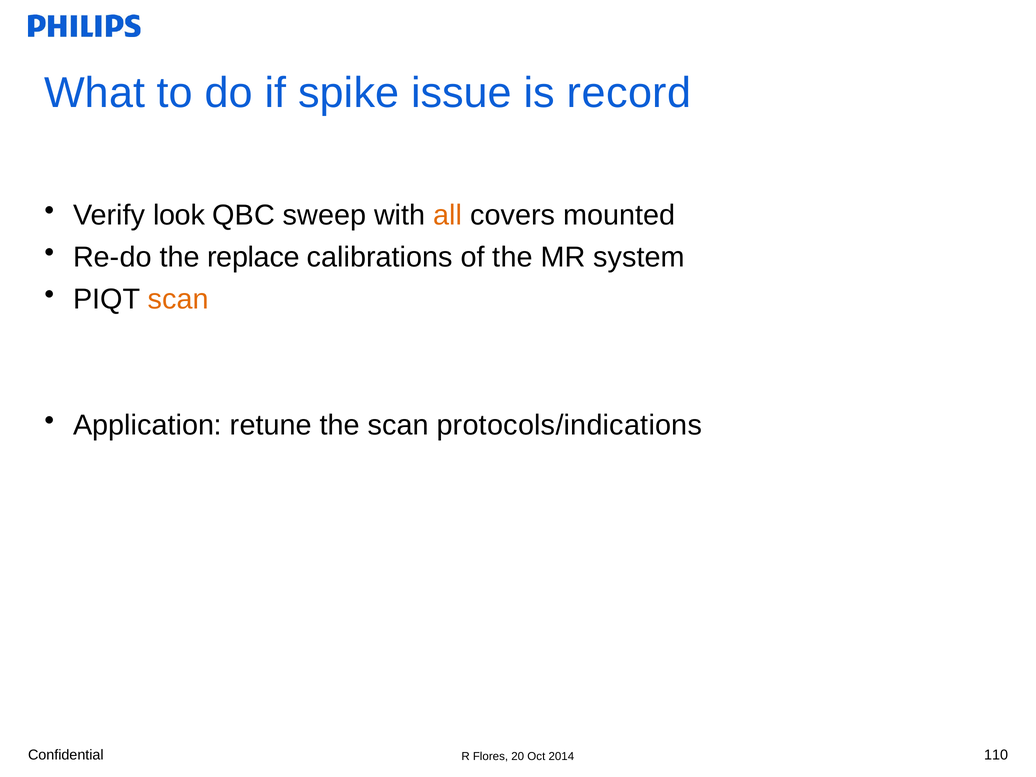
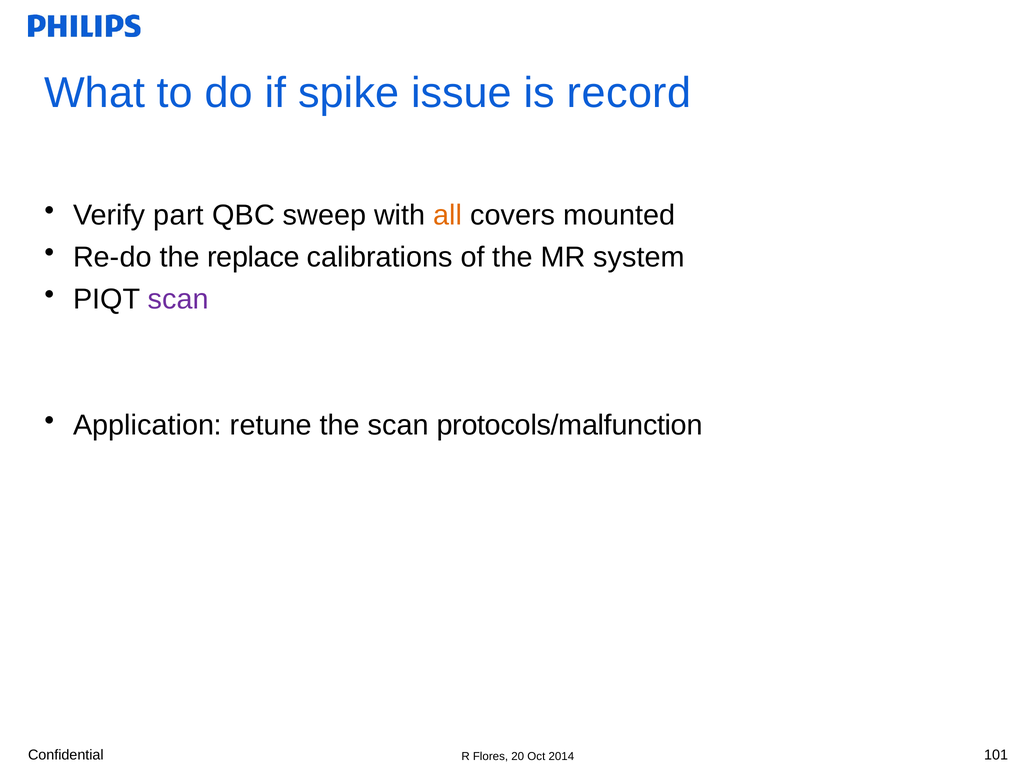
look: look -> part (179, 215)
scan colour: orange -> purple (178, 299)
protocols/indications: protocols/indications -> protocols/malfunction (570, 425)
110: 110 -> 101 (996, 755)
